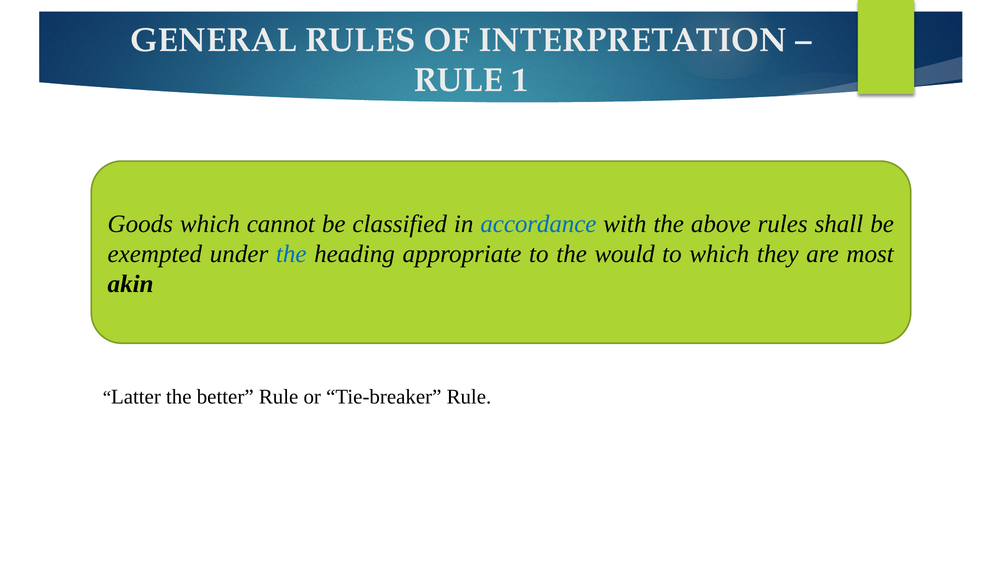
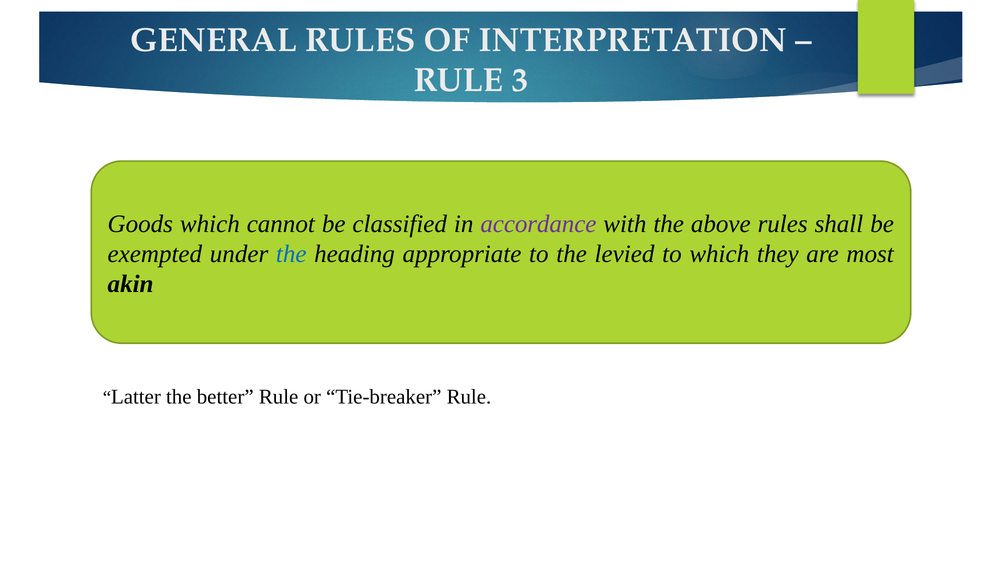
1: 1 -> 3 (520, 80)
accordance colour: blue -> purple (538, 224)
would: would -> levied (625, 254)
